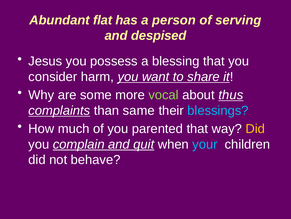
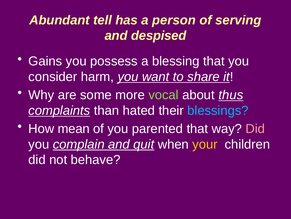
flat: flat -> tell (103, 20)
Jesus: Jesus -> Gains (45, 61)
same: same -> hated (139, 110)
much: much -> mean (74, 128)
Did colour: yellow -> pink (255, 128)
your colour: light blue -> yellow (205, 144)
